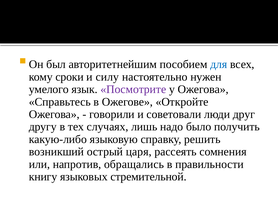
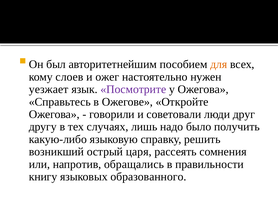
для colour: blue -> orange (219, 65)
сроки: сроки -> слоев (69, 77)
силу: силу -> oжег (107, 77)
умелого: умелого -> уезжает (49, 90)
стремительной: стремительной -> образованного (148, 177)
